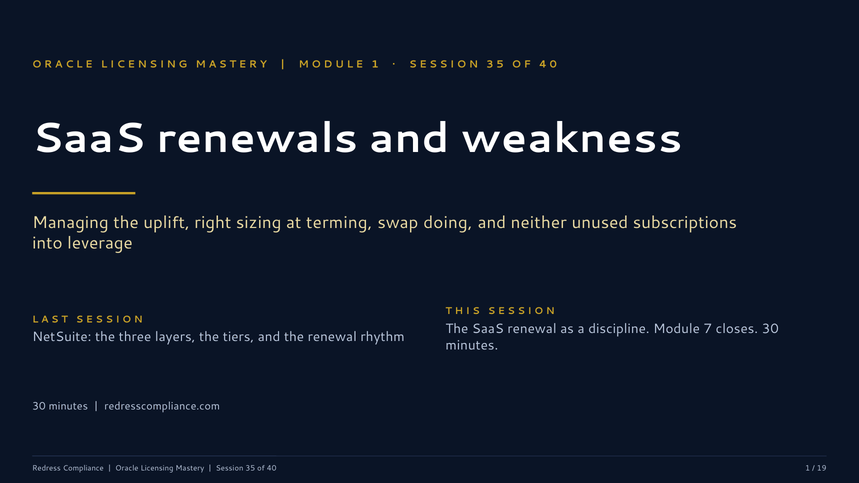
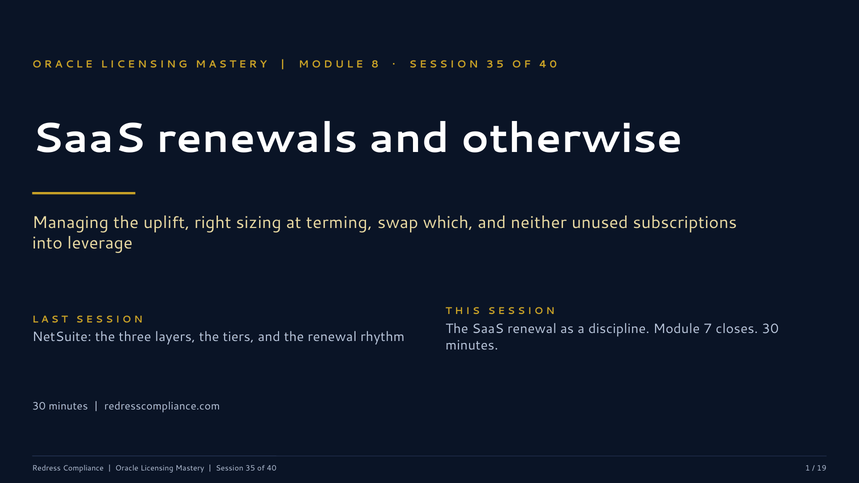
1: 1 -> 8 (375, 65)
weakness: weakness -> otherwise (572, 138)
doing: doing -> which (448, 223)
